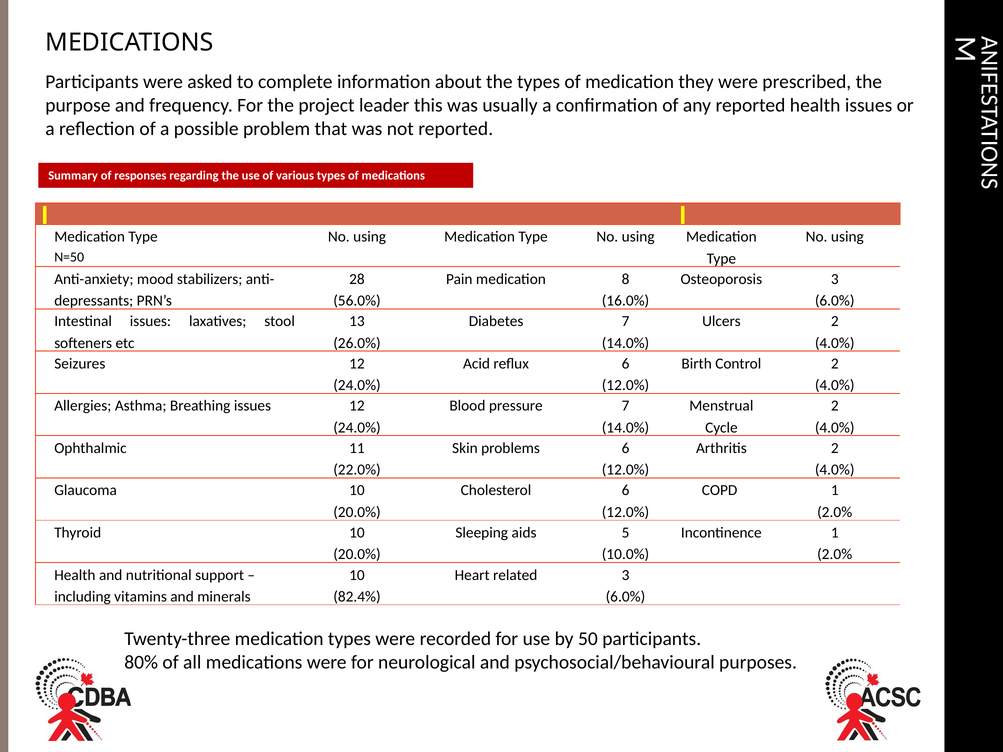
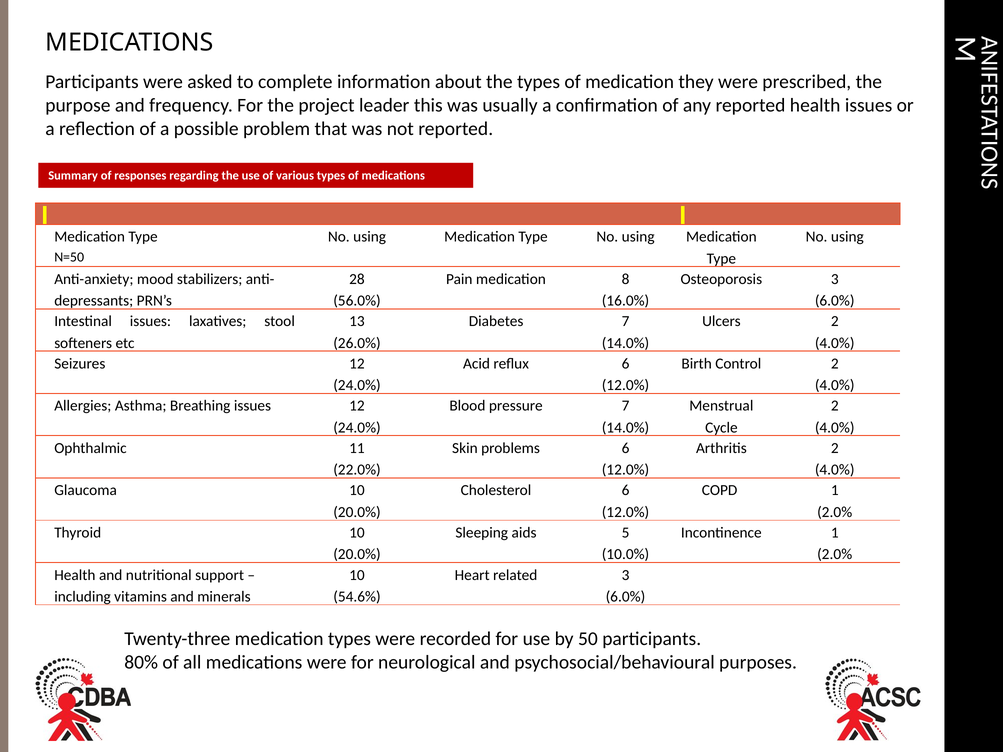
82.4%: 82.4% -> 54.6% (357, 597)
